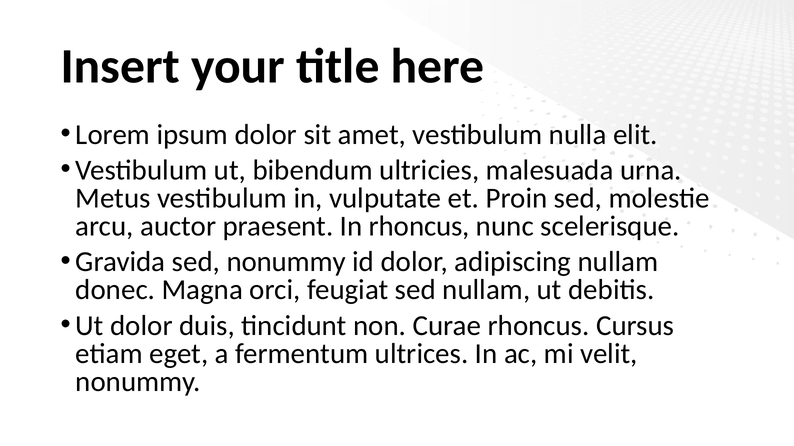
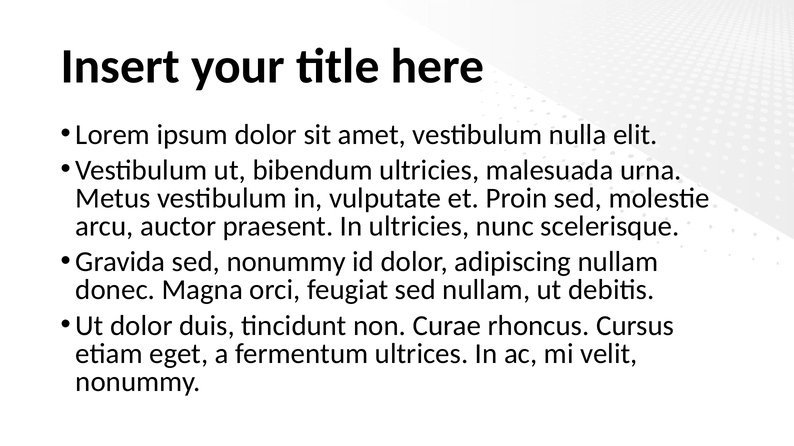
In rhoncus: rhoncus -> ultricies (419, 227)
